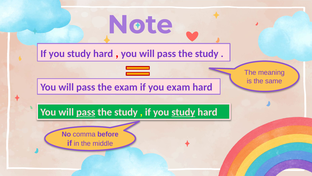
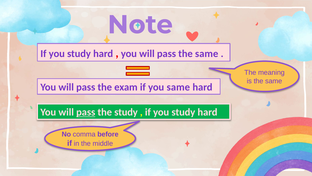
study: study -> same (207, 54)
you exam: exam -> same (178, 87)
study underline: present -> none (183, 112)
